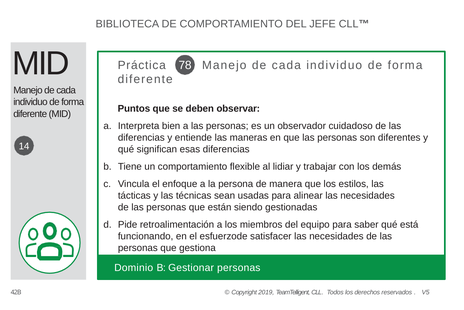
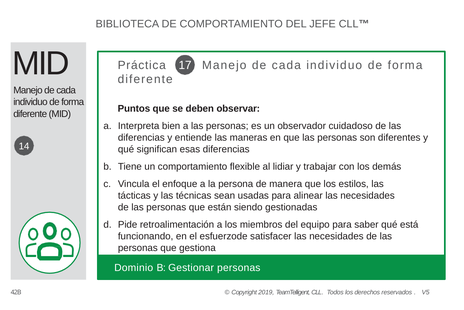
78: 78 -> 17 (185, 65)
